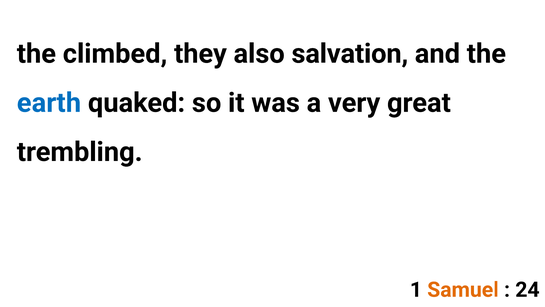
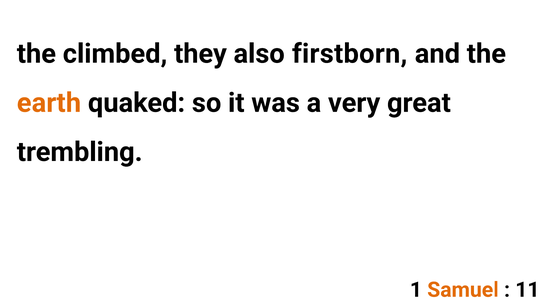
salvation: salvation -> firstborn (350, 54)
earth colour: blue -> orange (49, 103)
24: 24 -> 11 (527, 289)
